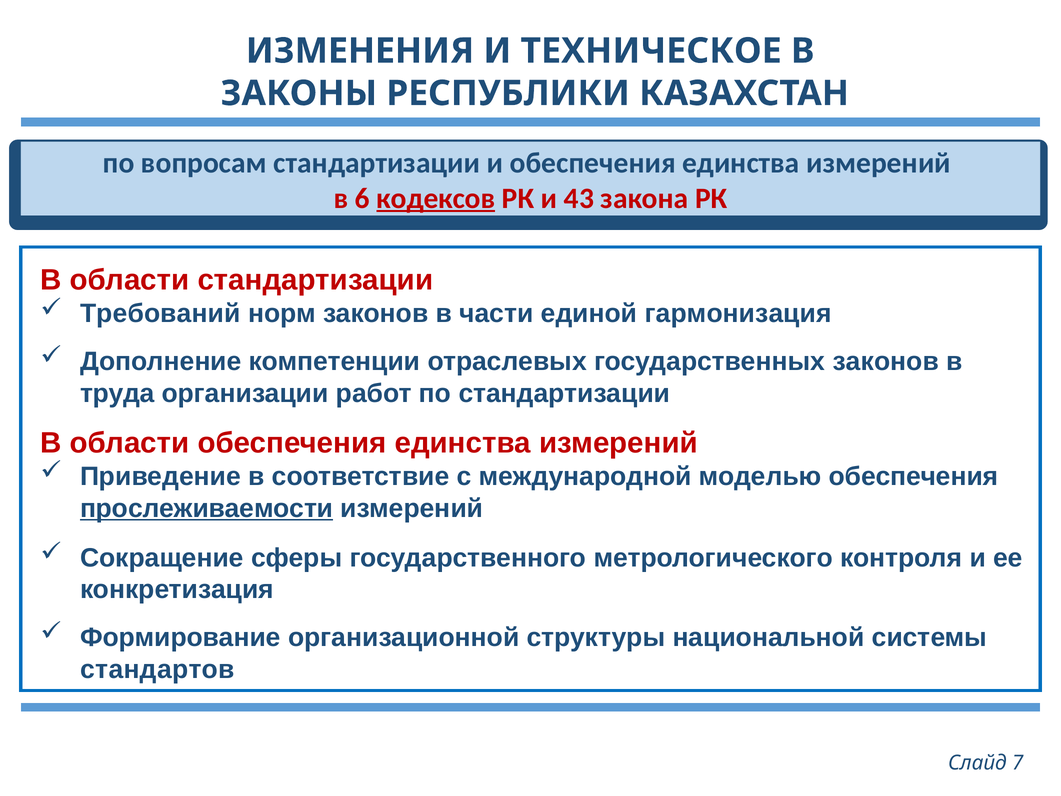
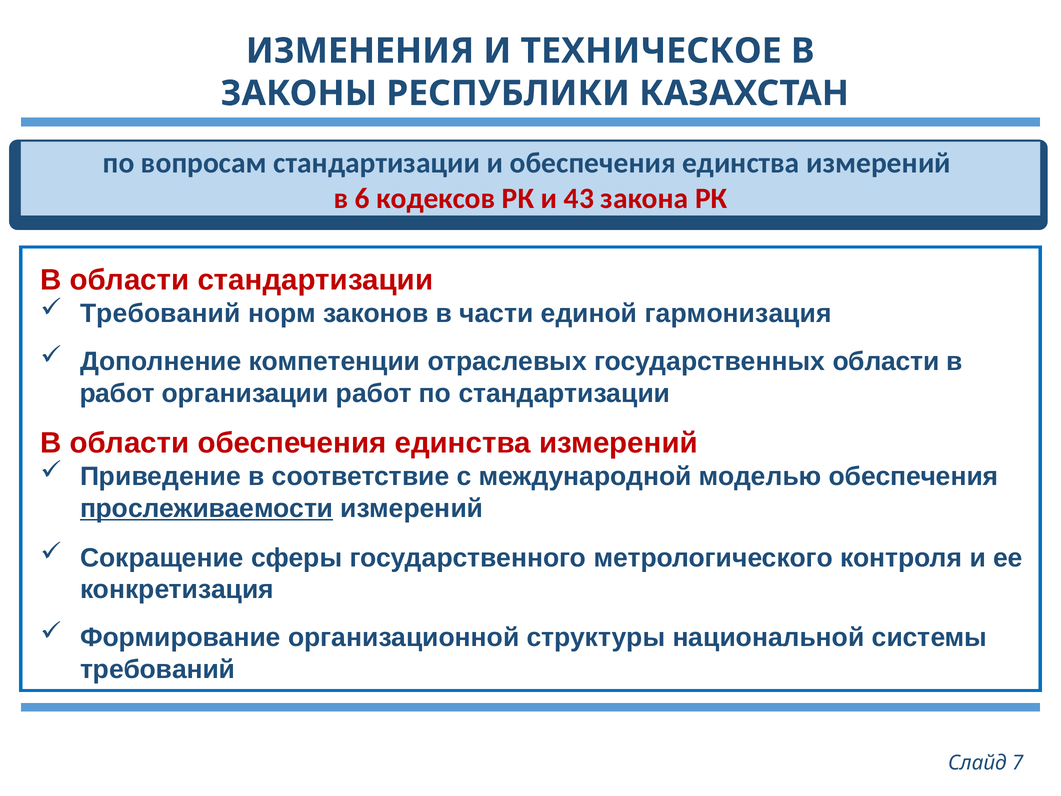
кодексов underline: present -> none (436, 198)
государственных законов: законов -> области (886, 361)
труда: труда -> работ (117, 393)
стандартов: стандартов -> требований (158, 669)
